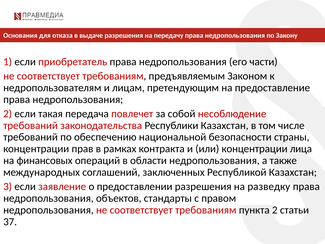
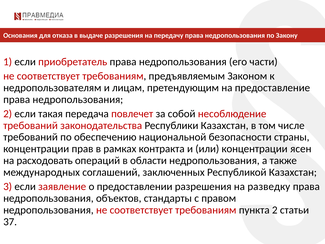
лица: лица -> ясен (301, 149)
финансовых: финансовых -> расходовать (45, 160)
